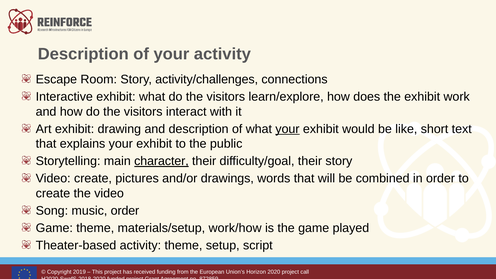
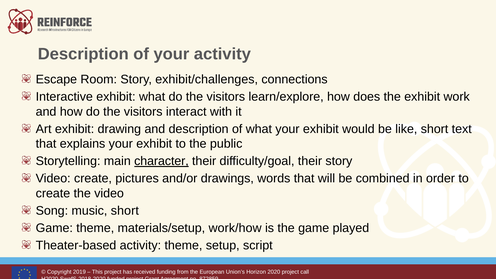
activity/challenges: activity/challenges -> exhibit/challenges (207, 79)
your underline: present -> none (287, 129)
music order: order -> short (125, 211)
